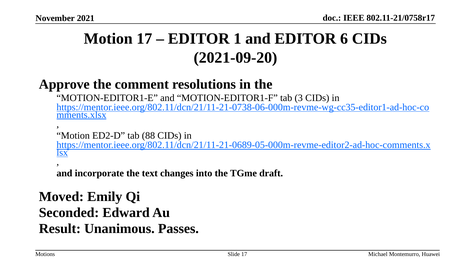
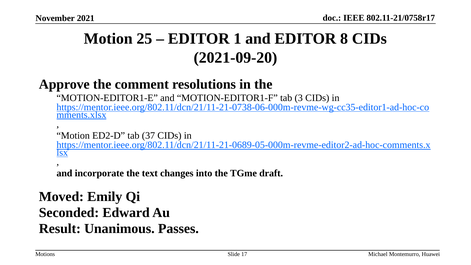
Motion 17: 17 -> 25 (144, 39)
6: 6 -> 8 (344, 39)
88: 88 -> 37 (148, 136)
